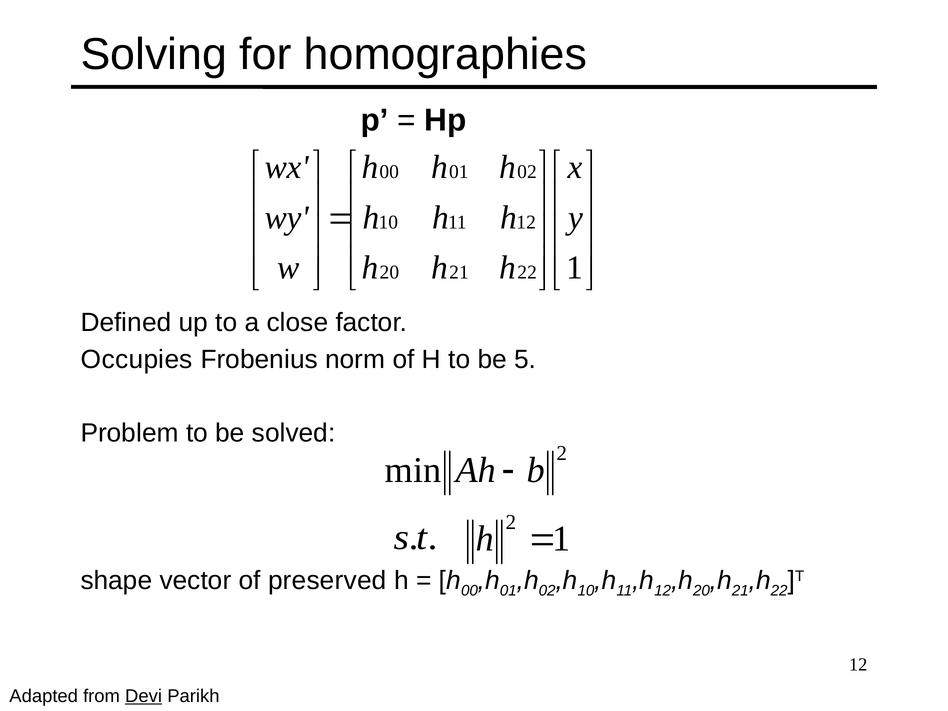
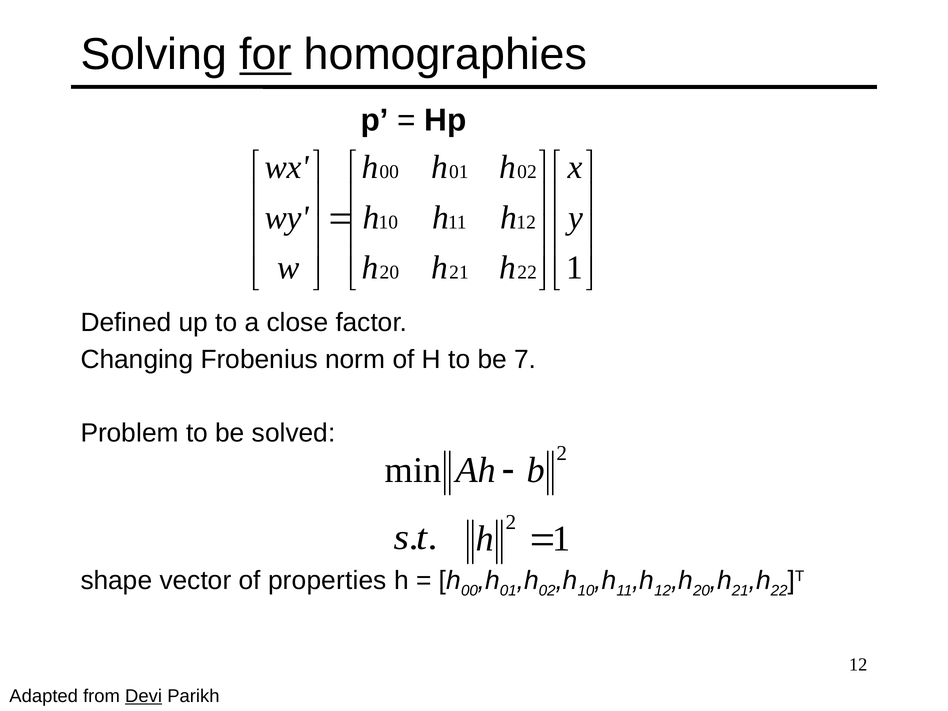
for underline: none -> present (265, 54)
Occupies: Occupies -> Changing (137, 359)
5: 5 -> 7 (525, 359)
preserved: preserved -> properties (327, 581)
